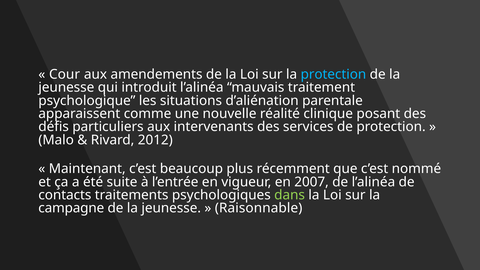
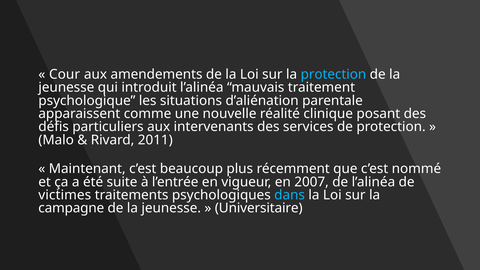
2012: 2012 -> 2011 (155, 140)
contacts: contacts -> victimes (65, 195)
dans colour: light green -> light blue (290, 195)
Raisonnable: Raisonnable -> Universitaire (259, 208)
